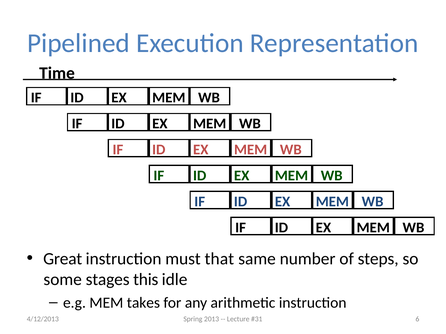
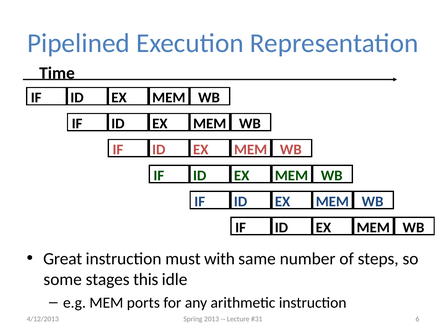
that: that -> with (220, 259)
takes: takes -> ports (143, 303)
